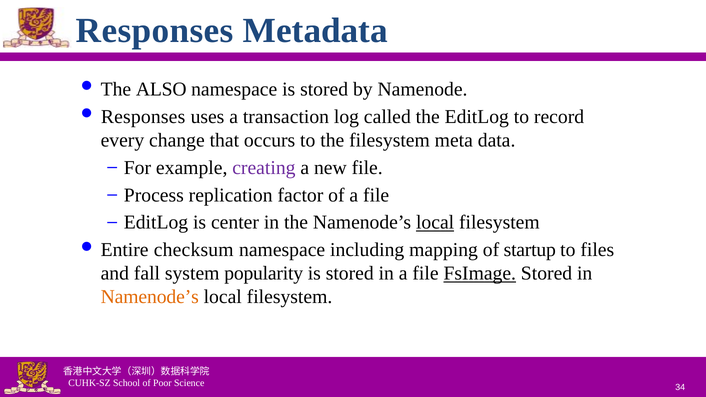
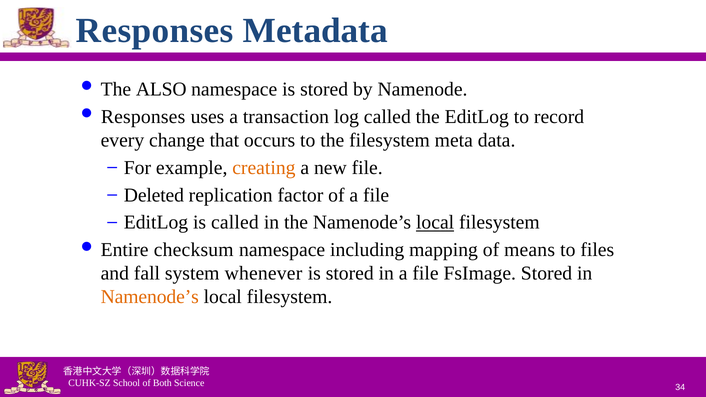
creating colour: purple -> orange (264, 168)
Process: Process -> Deleted (154, 195)
is center: center -> called (235, 223)
startup: startup -> means (530, 250)
popularity: popularity -> whenever (263, 274)
FsImage underline: present -> none (480, 274)
Poor: Poor -> Both (162, 383)
